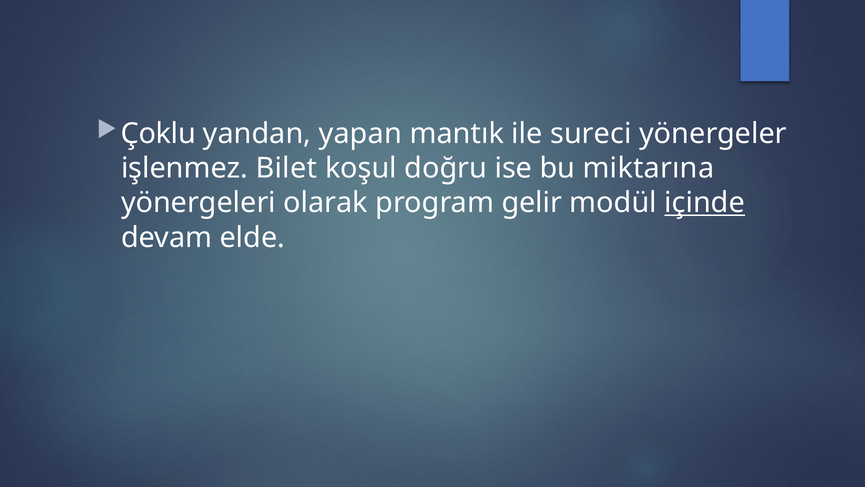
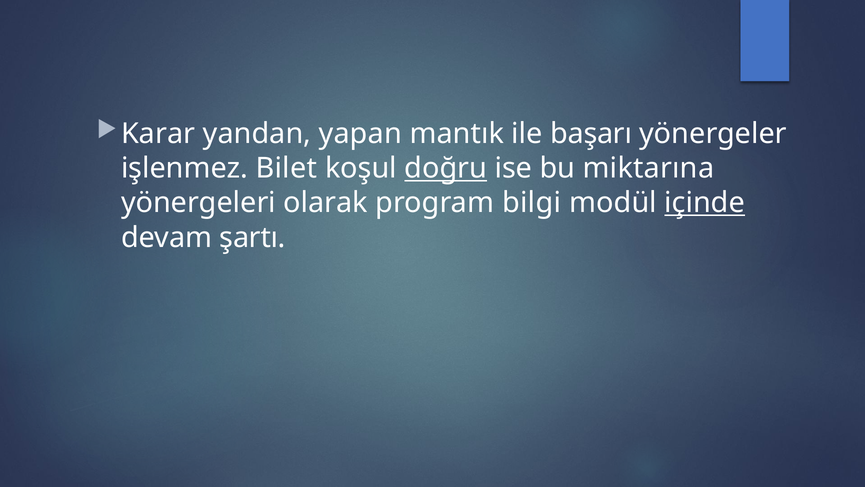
Çoklu: Çoklu -> Karar (158, 133)
sureci: sureci -> başarı (591, 133)
doğru underline: none -> present (446, 168)
gelir: gelir -> bilgi (532, 203)
elde: elde -> şartı (253, 237)
